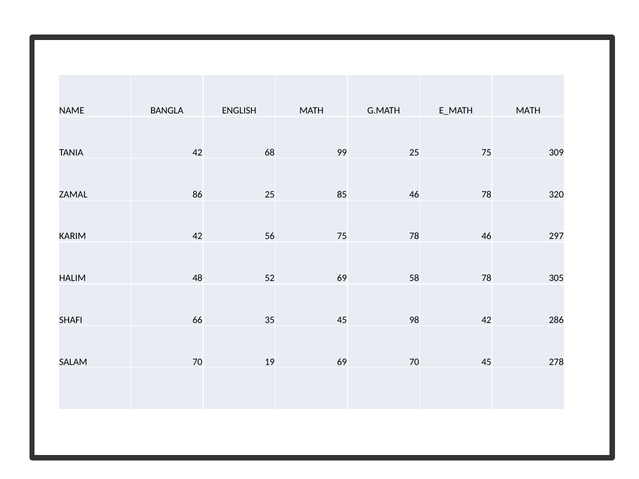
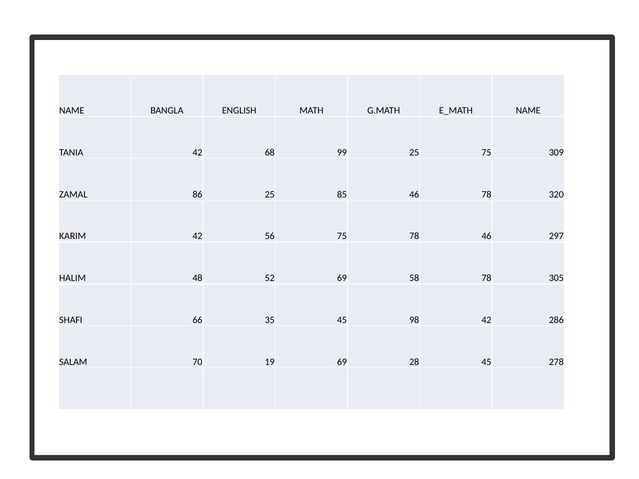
MATH: MATH -> NAME (528, 111)
69 70: 70 -> 28 (414, 362)
